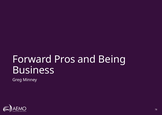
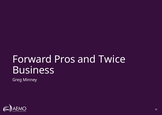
Being: Being -> Twice (112, 59)
